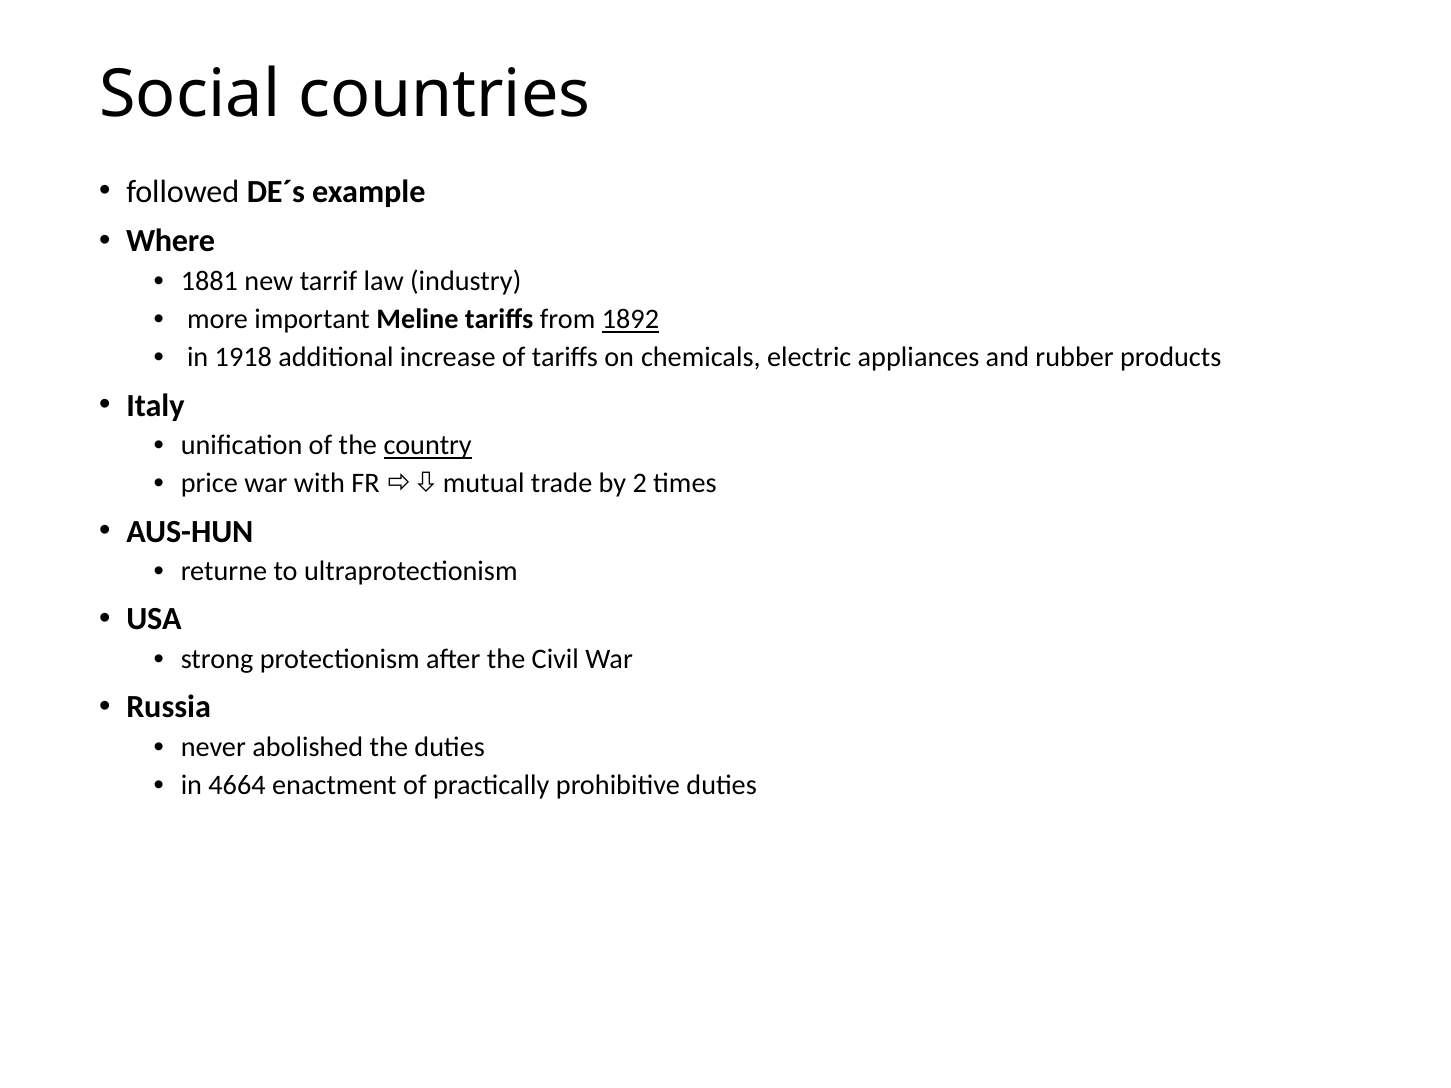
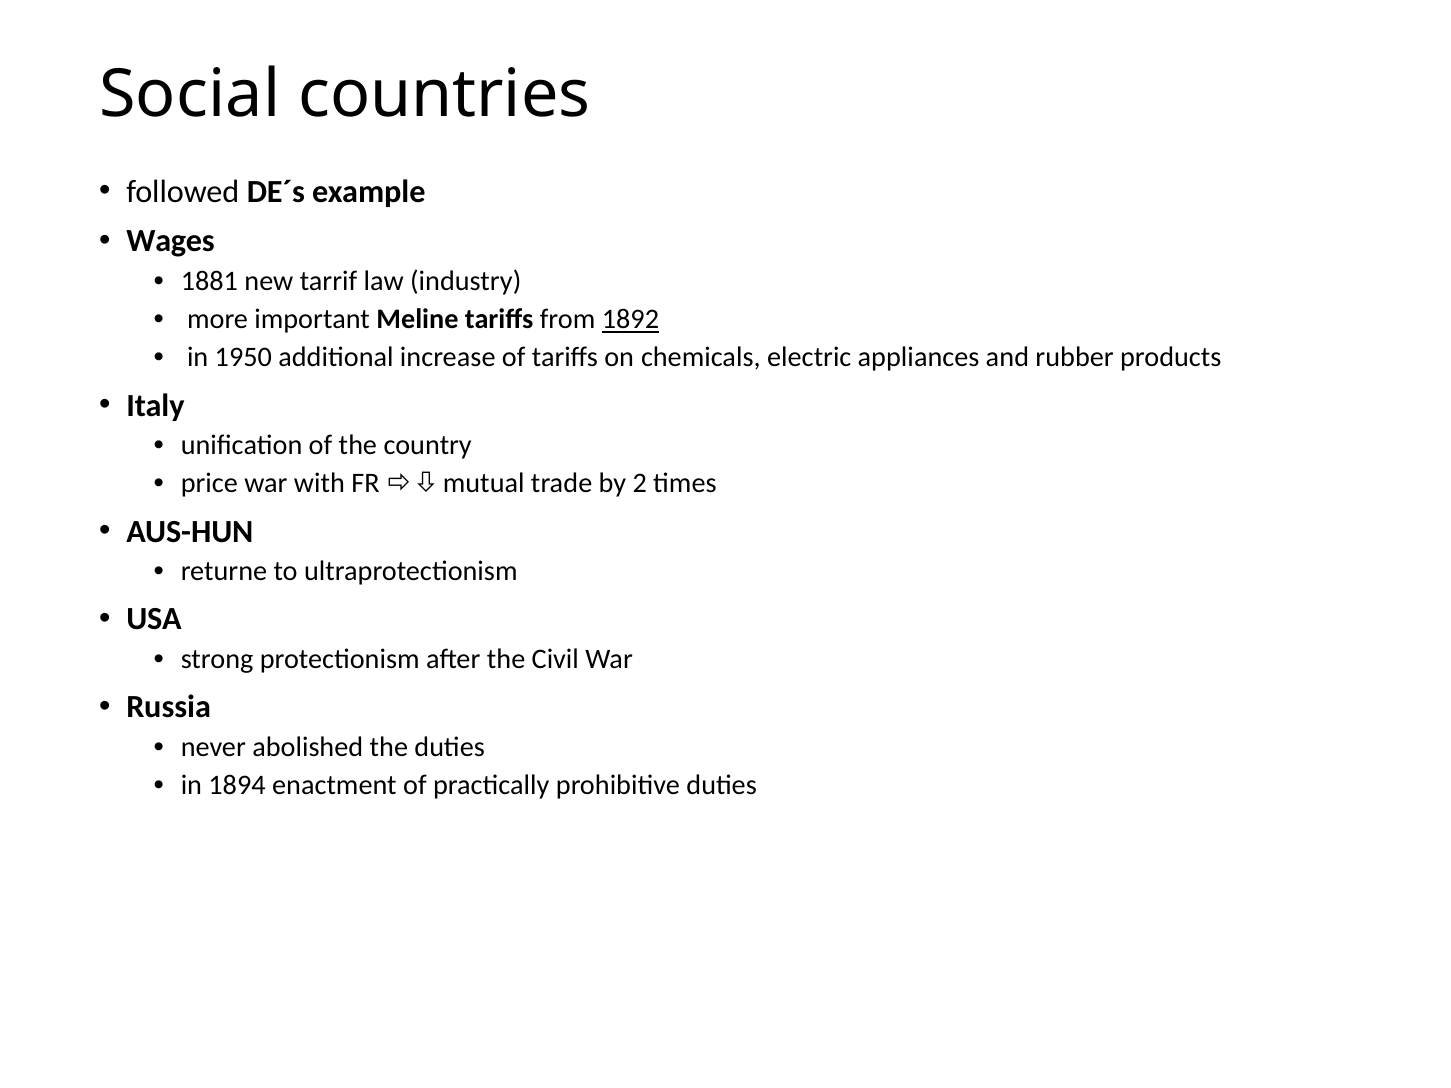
Where: Where -> Wages (171, 241)
1918: 1918 -> 1950 (243, 358)
country underline: present -> none (428, 446)
4664: 4664 -> 1894 (237, 786)
